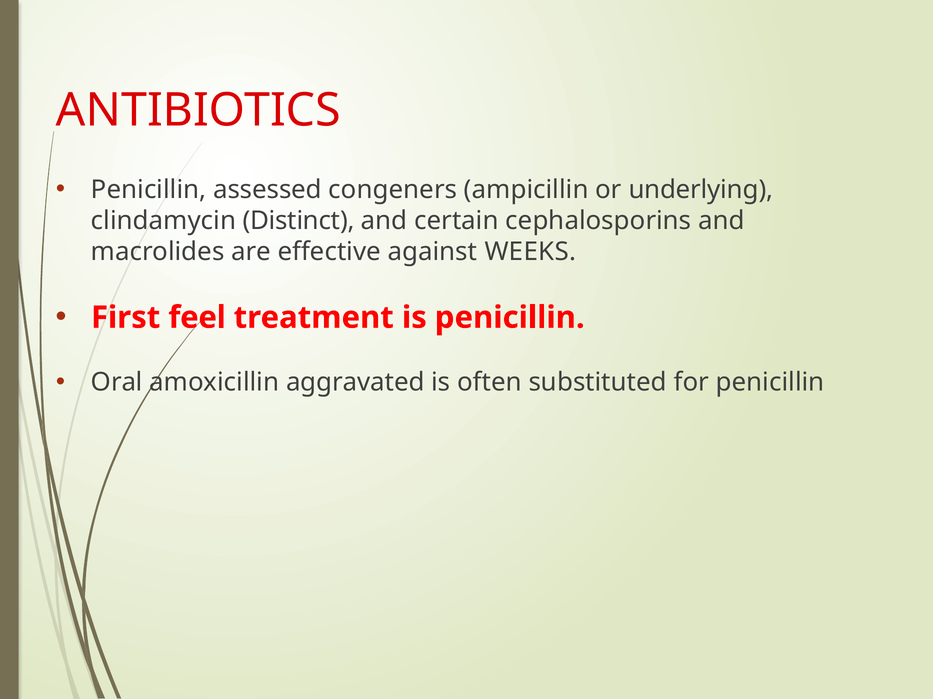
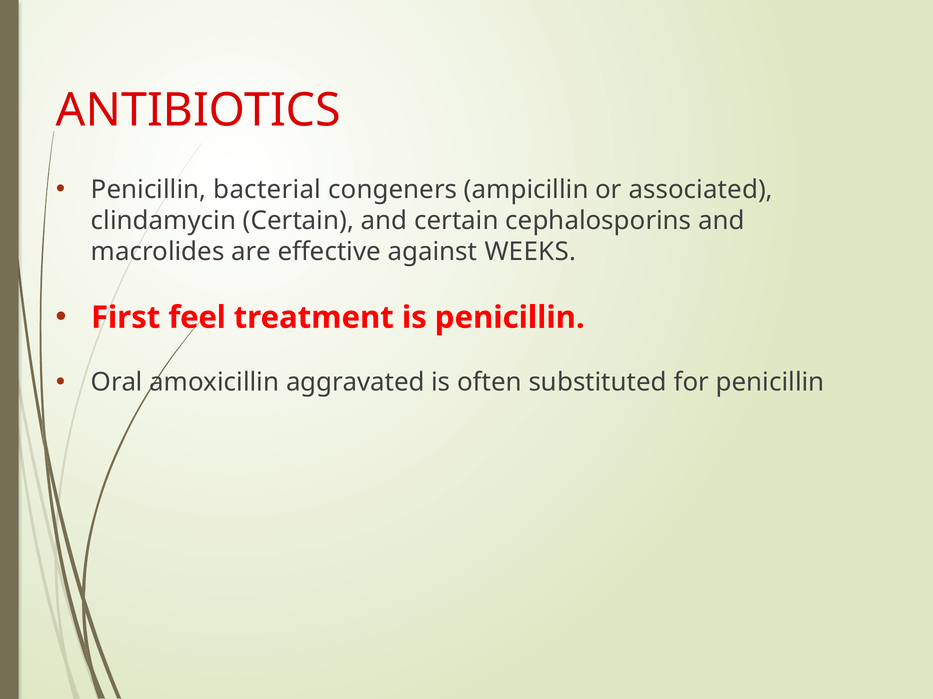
assessed: assessed -> bacterial (267, 190)
underlying: underlying -> associated (701, 190)
clindamycin Distinct: Distinct -> Certain (298, 221)
